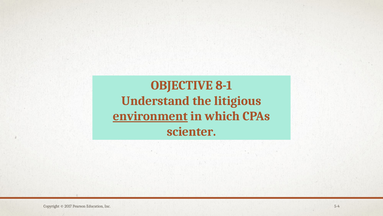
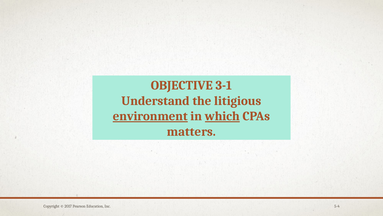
8-1: 8-1 -> 3-1 (224, 85)
which underline: none -> present (222, 116)
scienter: scienter -> matters (191, 131)
